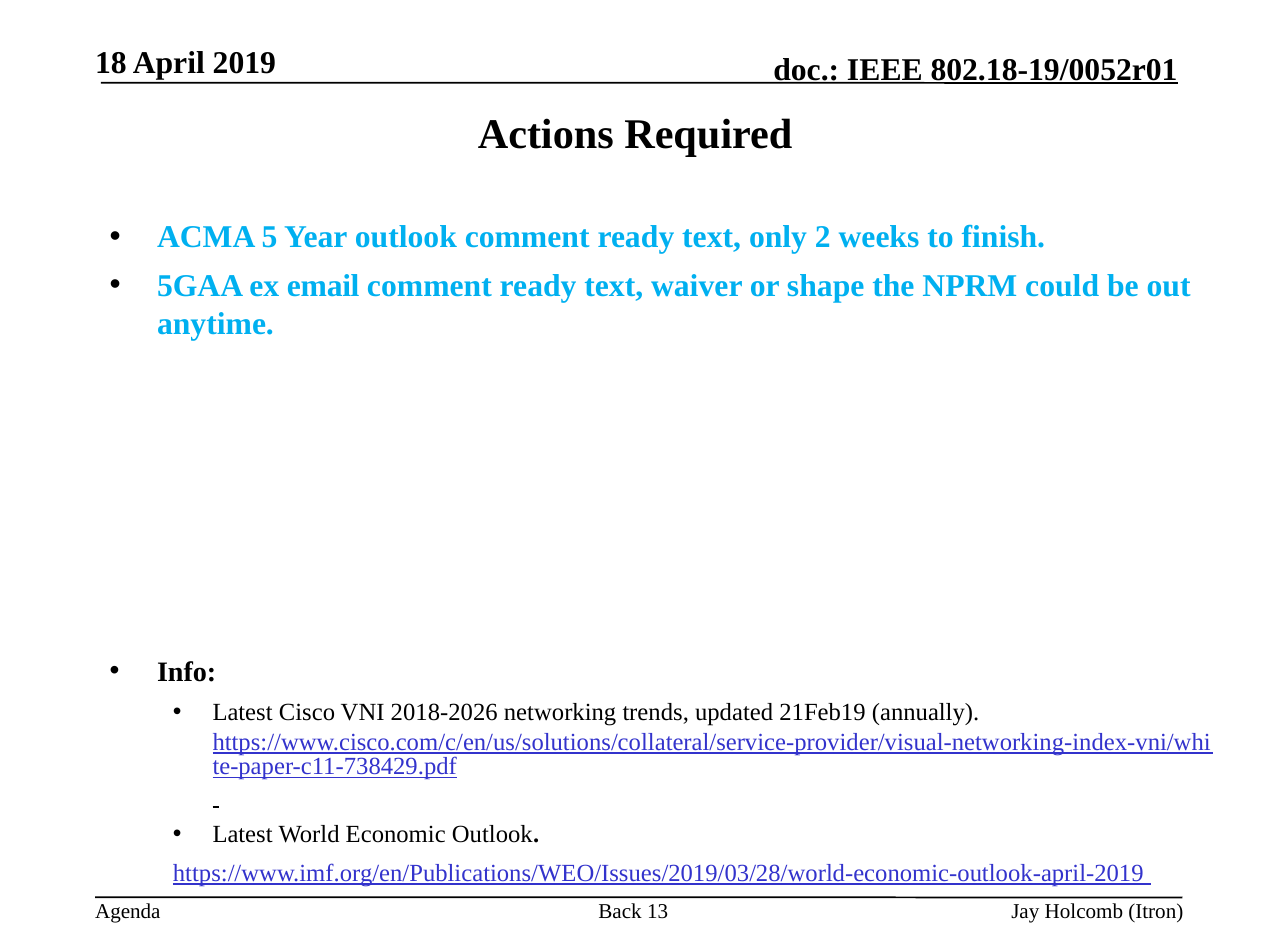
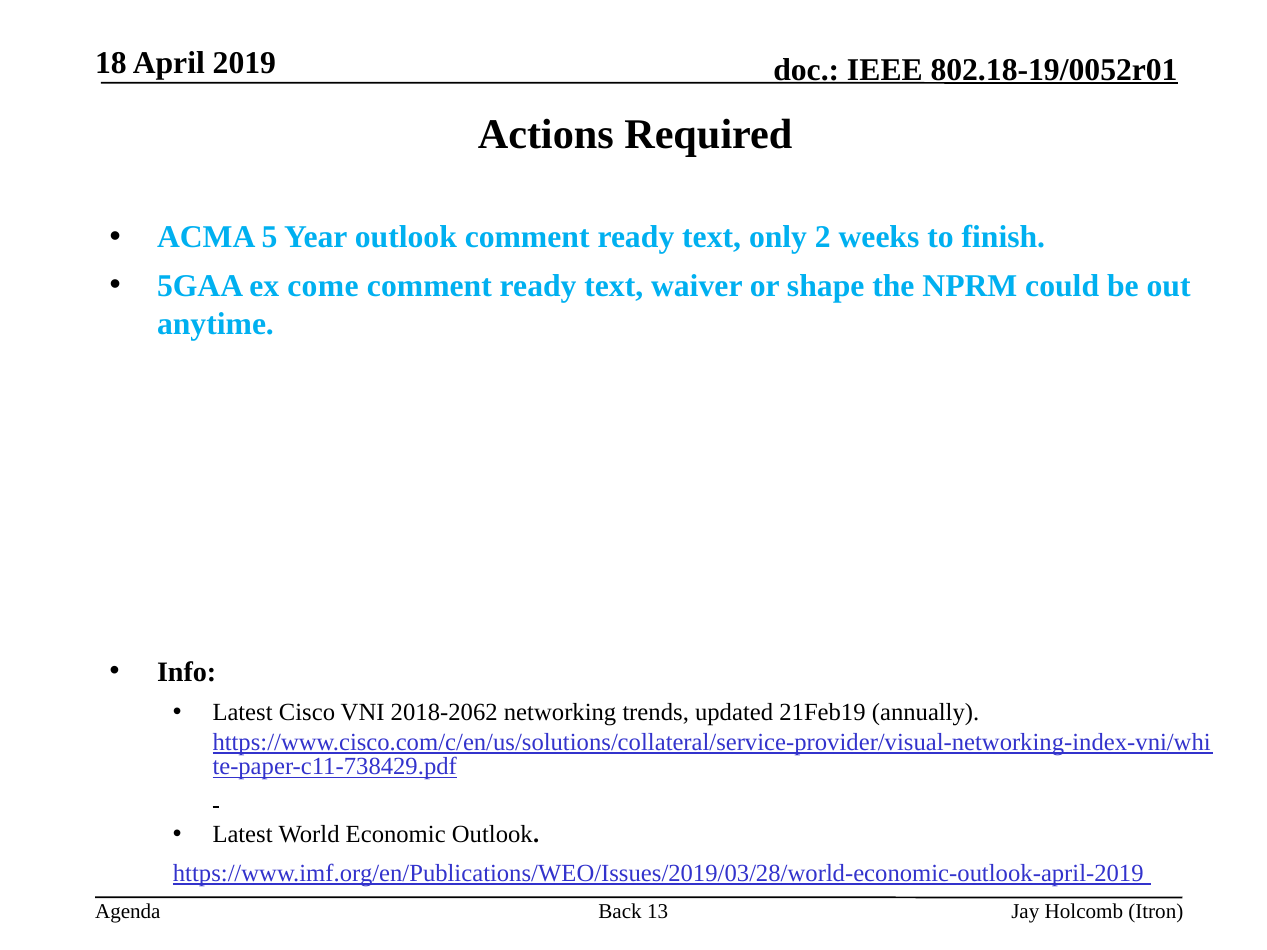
email: email -> come (323, 286)
2018-2026: 2018-2026 -> 2018-2062 (444, 713)
